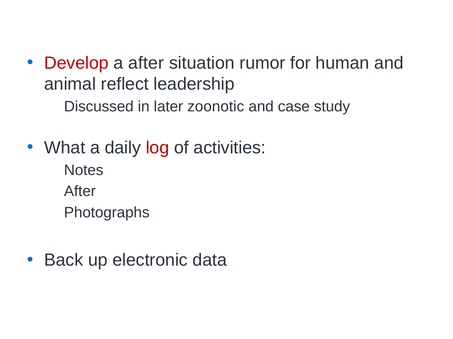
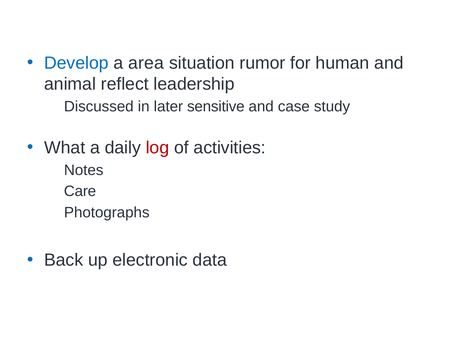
Develop colour: red -> blue (76, 63)
a after: after -> area (146, 63)
zoonotic: zoonotic -> sensitive (216, 107)
After: After -> Care (80, 192)
